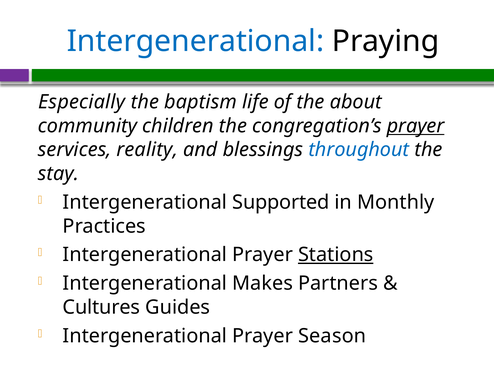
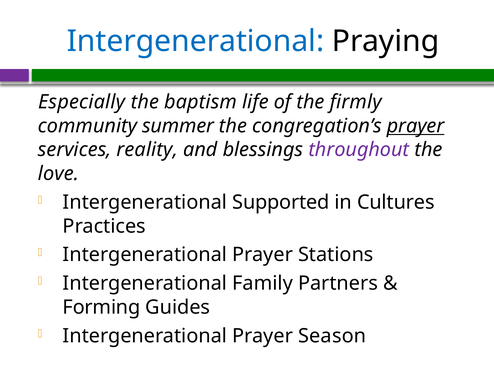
about: about -> firmly (356, 102)
children: children -> summer (178, 126)
throughout colour: blue -> purple (359, 150)
stay: stay -> love (58, 174)
Monthly: Monthly -> Cultures (396, 203)
Stations underline: present -> none (336, 255)
Makes: Makes -> Family (263, 284)
Cultures: Cultures -> Forming (101, 308)
